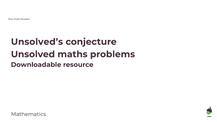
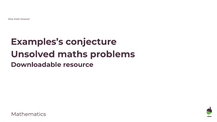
Unsolved’s: Unsolved’s -> Examples’s (37, 42)
